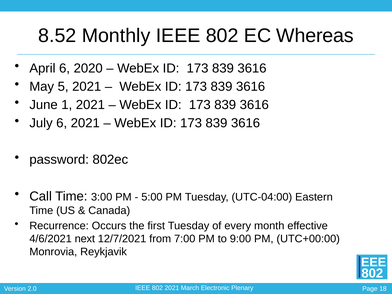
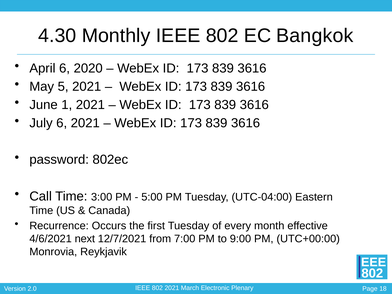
8.52: 8.52 -> 4.30 (57, 36)
Whereas: Whereas -> Bangkok (315, 36)
